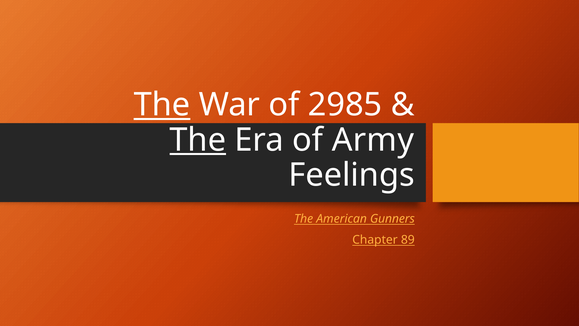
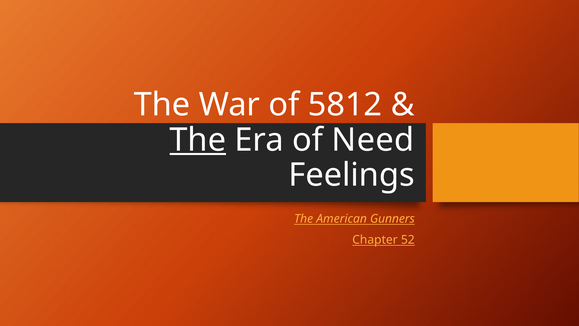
The underline: present -> none (162, 105)
2985: 2985 -> 5812 (345, 105)
Army: Army -> Need (373, 140)
89: 89 -> 52 (408, 240)
